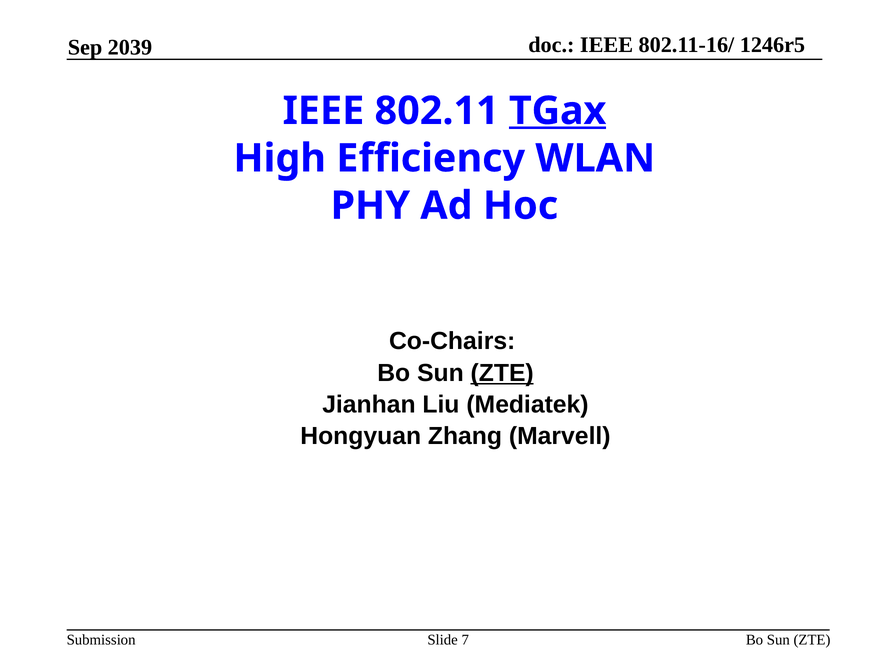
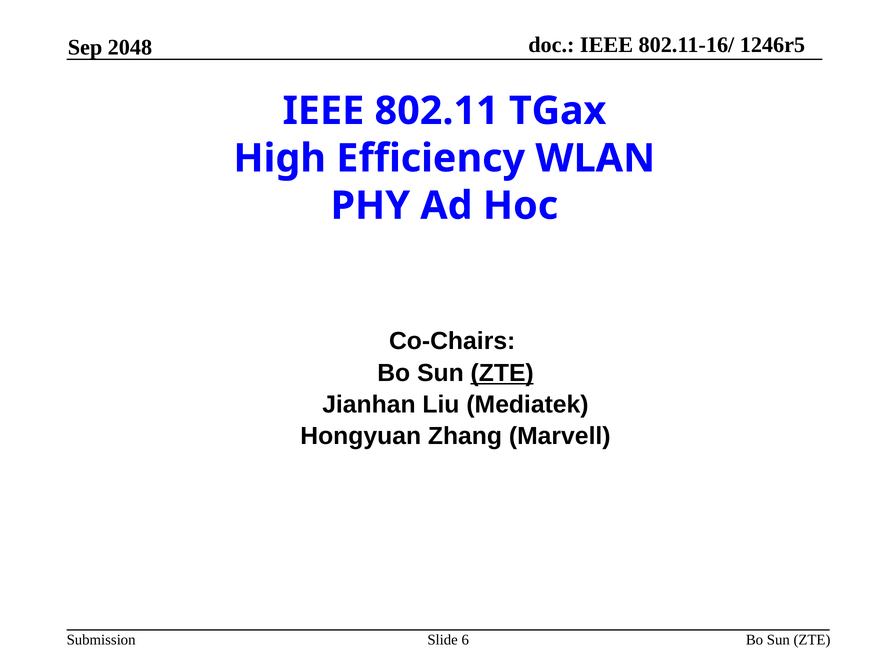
2039: 2039 -> 2048 (130, 47)
TGax underline: present -> none (558, 111)
7: 7 -> 6 (465, 639)
